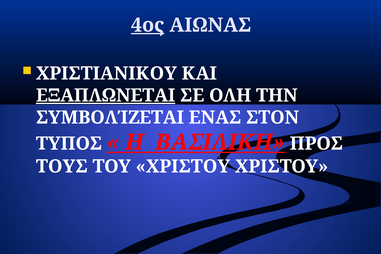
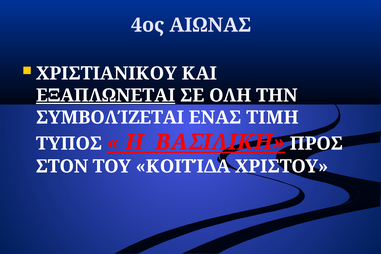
4ος underline: present -> none (148, 25)
ΣΤΟΝ: ΣΤΟΝ -> ΤΙΜΗ (272, 118)
ΤΟΥΣ: ΤΟΥΣ -> ΣΤΟΝ (62, 166)
ΤΟΥ ΧΡΙΣΤΟΥ: ΧΡΙΣΤΟΥ -> ΚΟΙΤΊΔΑ (183, 166)
